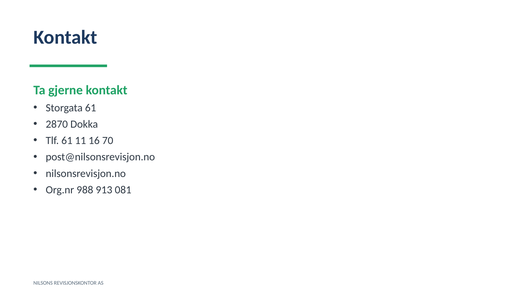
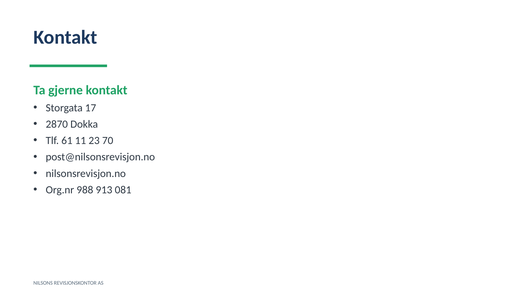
Storgata 61: 61 -> 17 (91, 108)
16: 16 -> 23 (94, 141)
